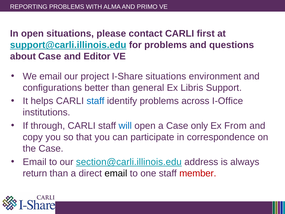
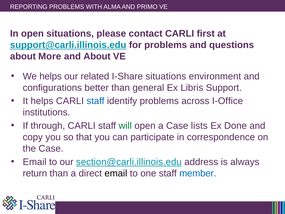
about Case: Case -> More (50, 56)
and Editor: Editor -> About (97, 56)
We email: email -> helps (51, 76)
project: project -> related (95, 76)
will colour: blue -> green (125, 126)
only: only -> lists (199, 126)
From: From -> Done (235, 126)
member colour: red -> blue (198, 173)
